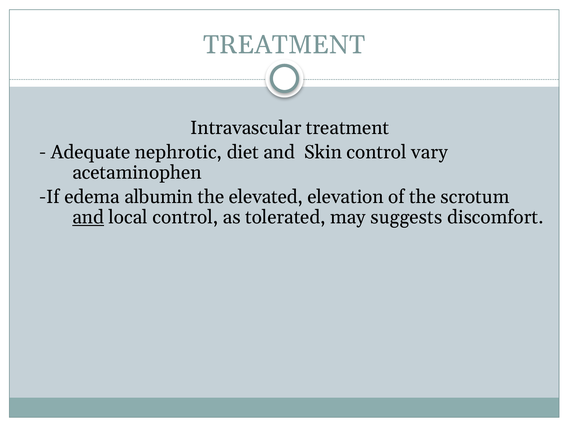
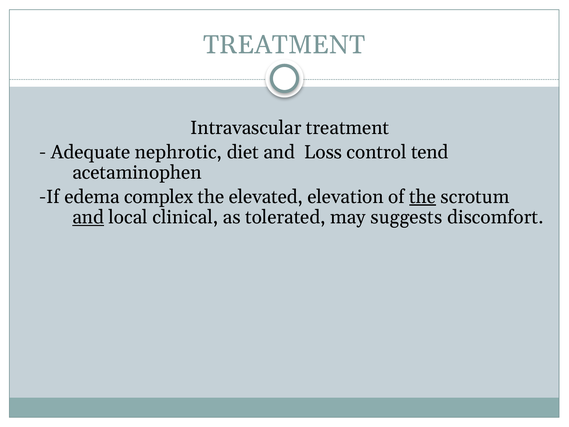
Skin: Skin -> Loss (323, 152)
vary: vary -> tend (430, 152)
albumin: albumin -> complex (159, 197)
the underline: none -> present (423, 197)
local control: control -> clinical (185, 217)
